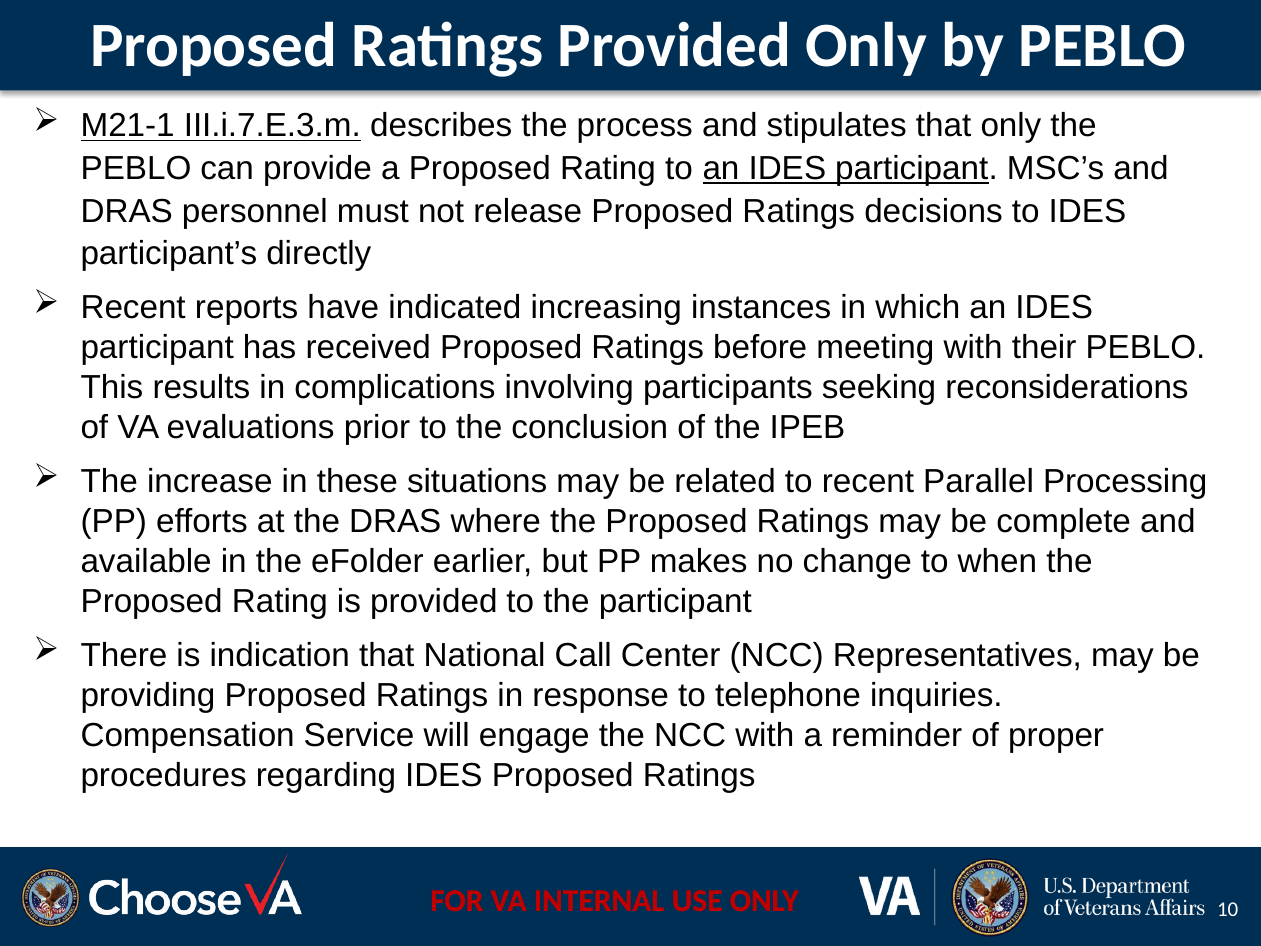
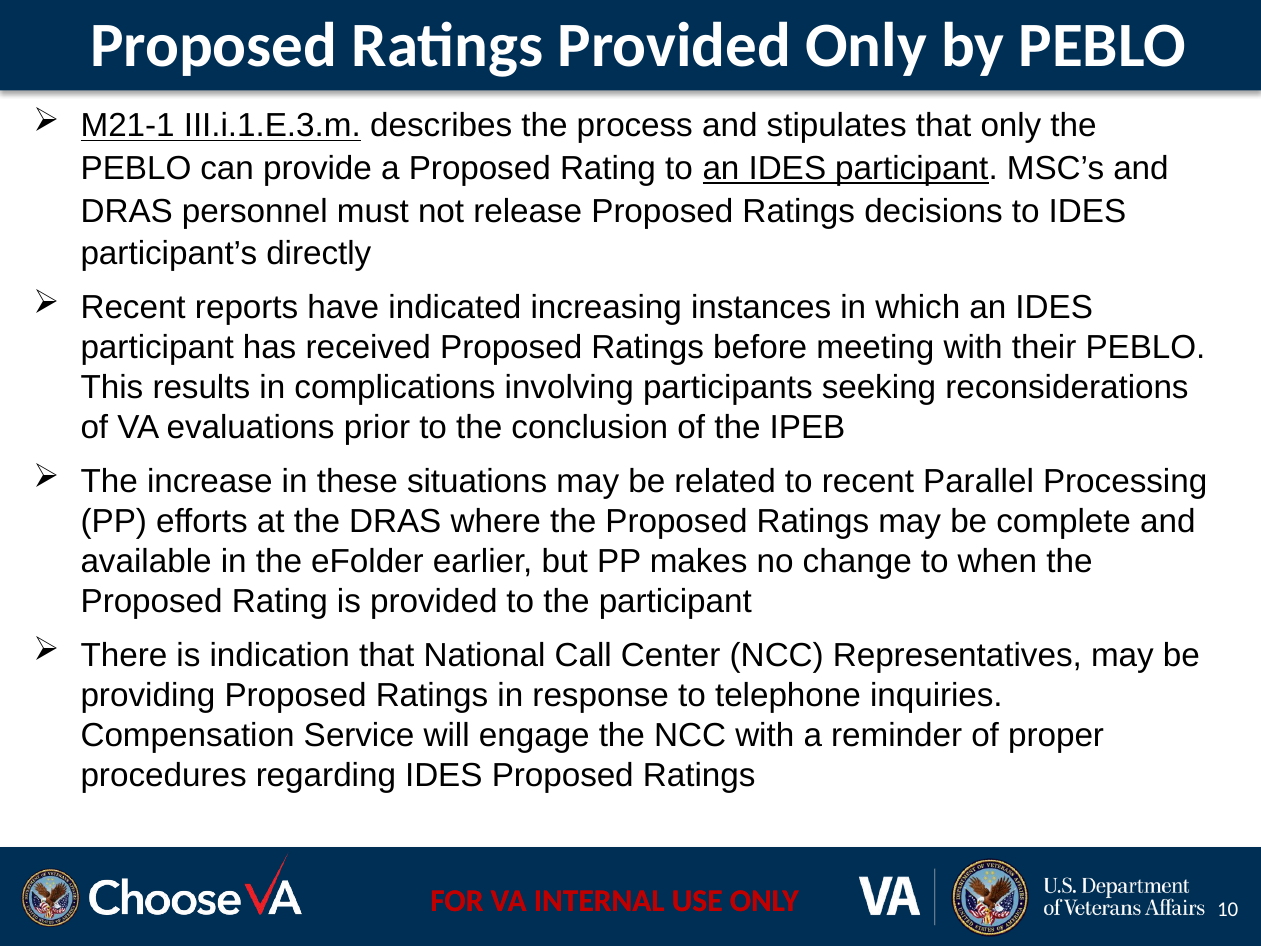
III.i.7.E.3.m: III.i.7.E.3.m -> III.i.1.E.3.m (272, 126)
